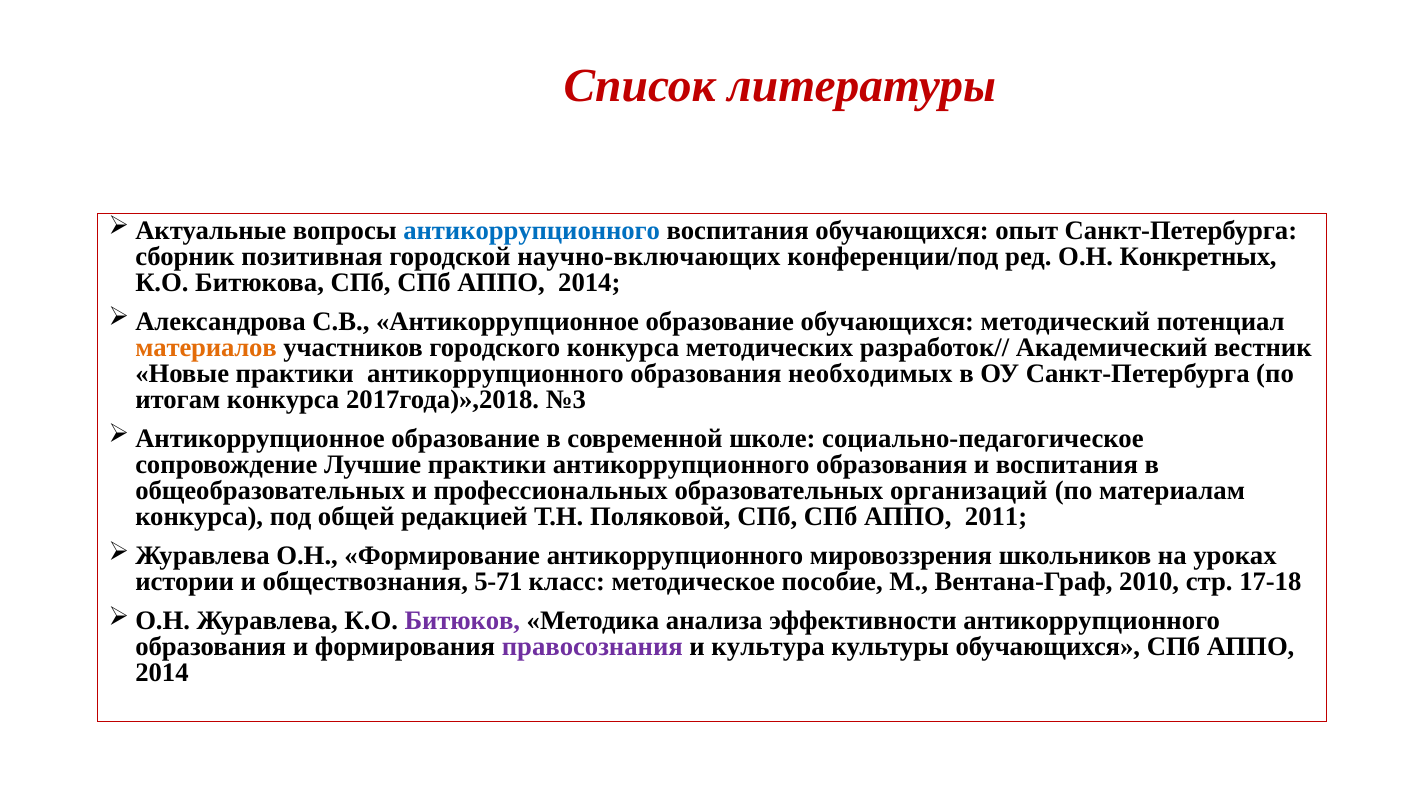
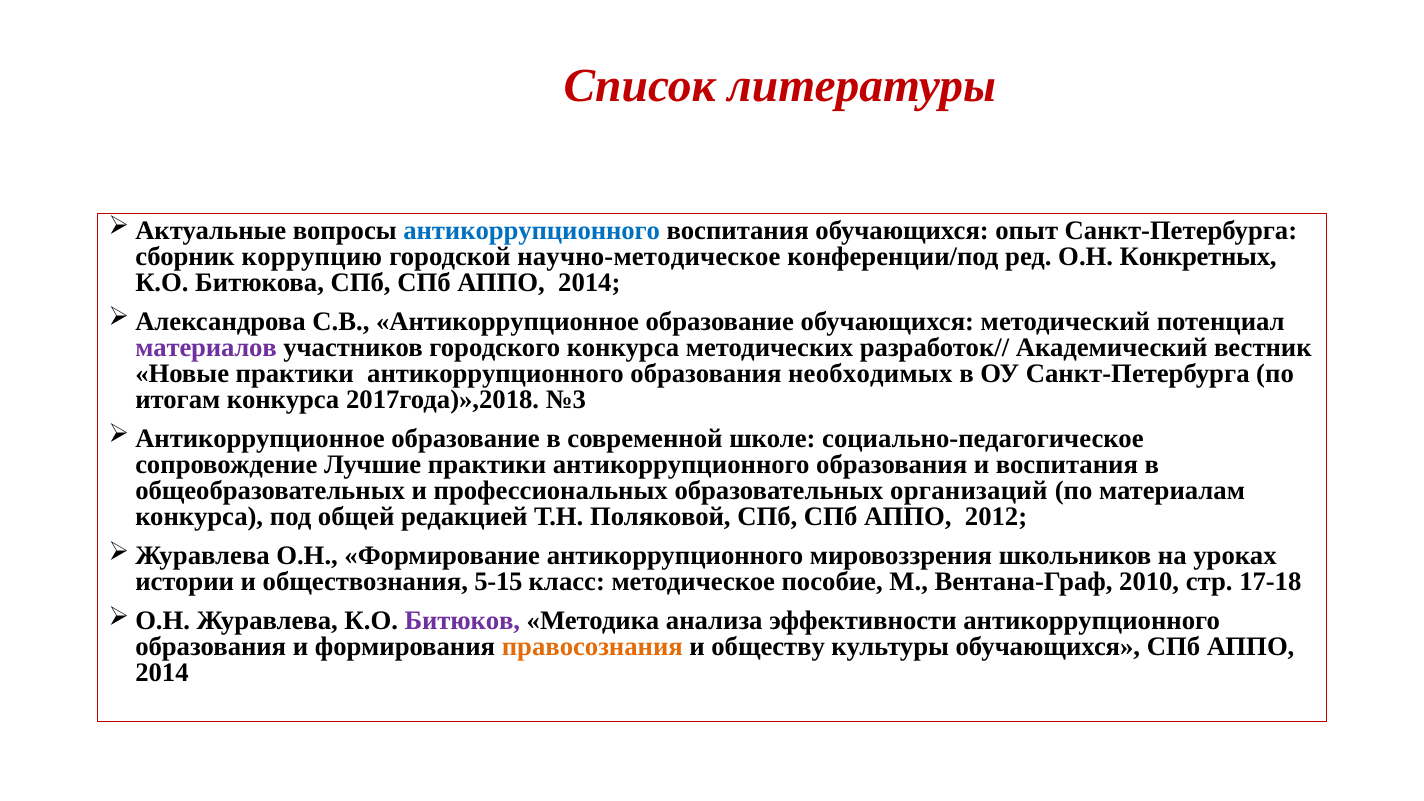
позитивная: позитивная -> коррупцию (312, 256)
научно-включающих: научно-включающих -> научно-методическое (649, 256)
материалов colour: orange -> purple (206, 348)
2011: 2011 -> 2012 (996, 517)
5-71: 5-71 -> 5-15 (498, 582)
правосознания colour: purple -> orange (592, 647)
культура: культура -> обществу (768, 647)
